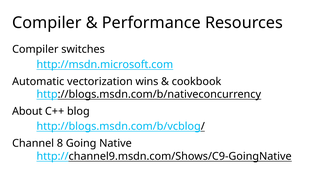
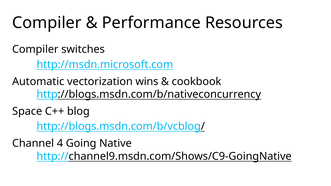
About: About -> Space (27, 111)
8: 8 -> 4 (60, 143)
